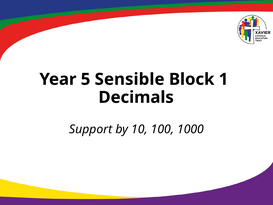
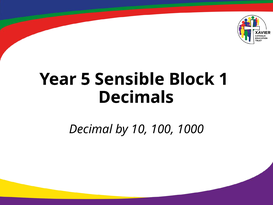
Support: Support -> Decimal (91, 129)
